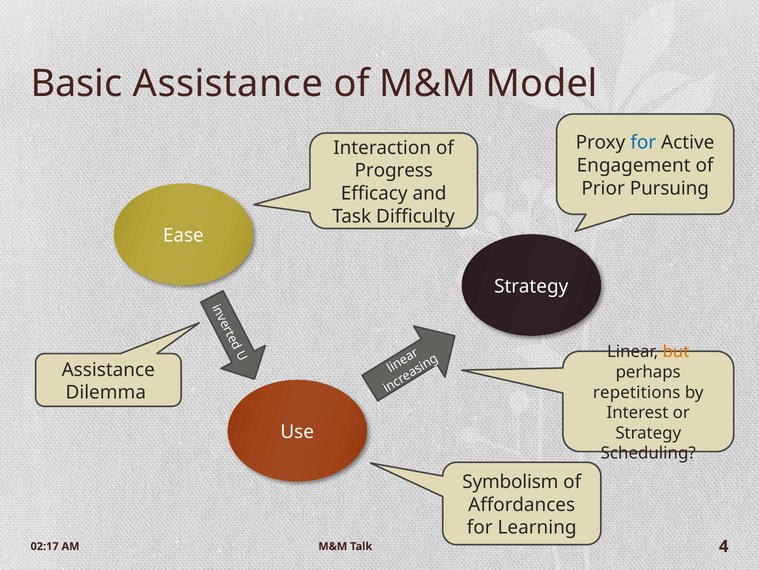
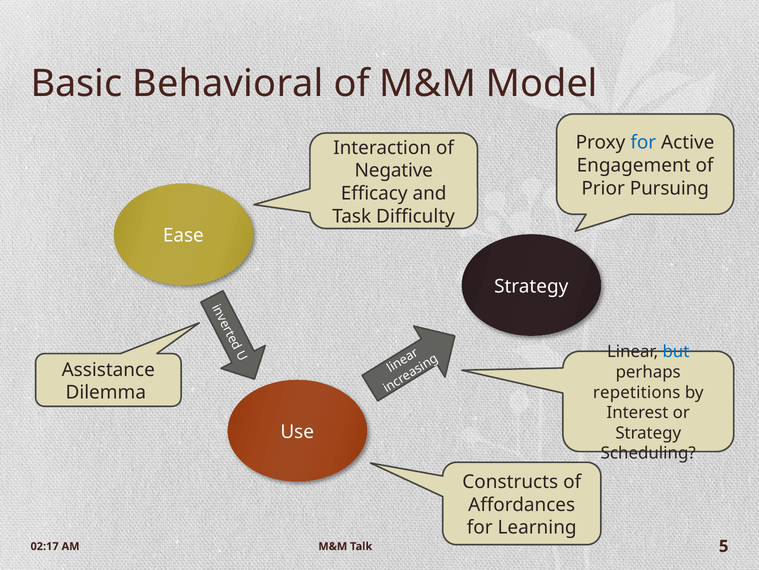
Basic Assistance: Assistance -> Behavioral (228, 84)
Progress: Progress -> Negative (394, 170)
but colour: orange -> blue (676, 351)
Symbolism: Symbolism -> Constructs (510, 481)
4: 4 -> 5 (724, 546)
